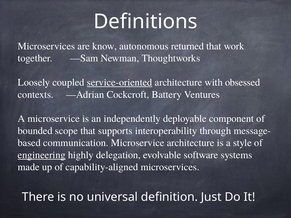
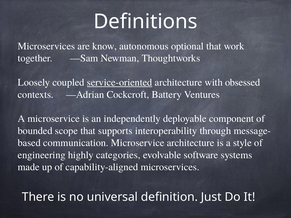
returned: returned -> optional (187, 46)
engineering underline: present -> none (42, 155)
delegation: delegation -> categories (118, 155)
